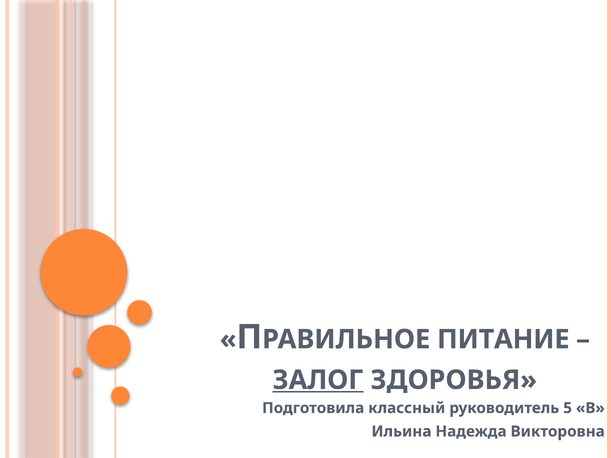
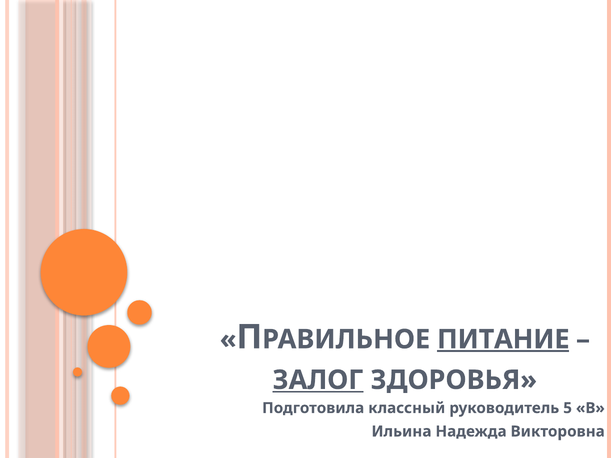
ПИТАНИЕ underline: none -> present (503, 340)
